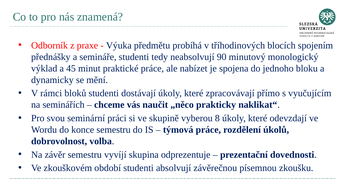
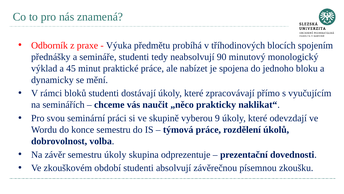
8: 8 -> 9 (217, 118)
semestru vyvíjí: vyvíjí -> úkoly (115, 154)
